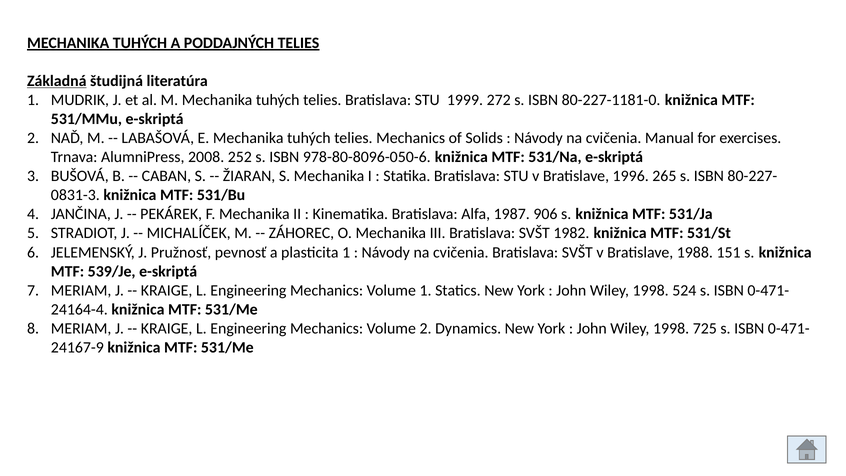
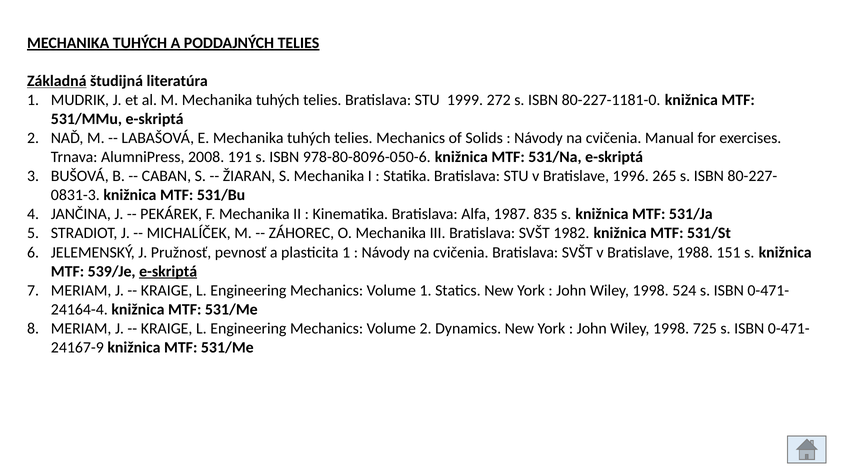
252: 252 -> 191 (240, 157)
906: 906 -> 835 (545, 214)
e-skriptá underline: none -> present (168, 271)
